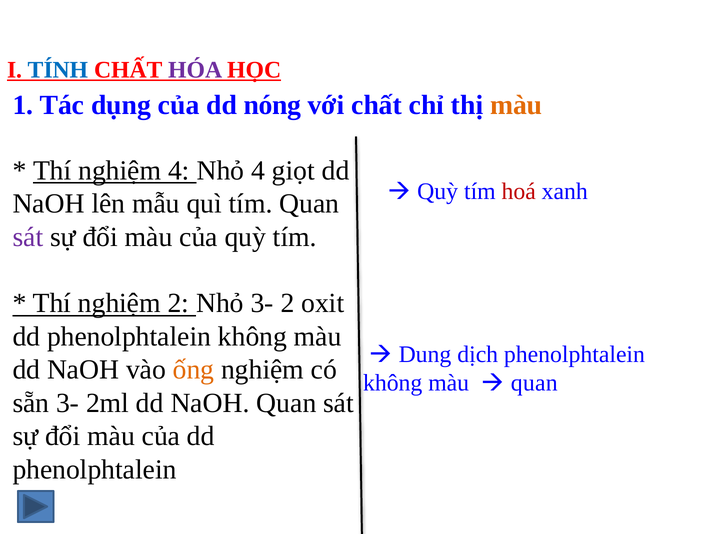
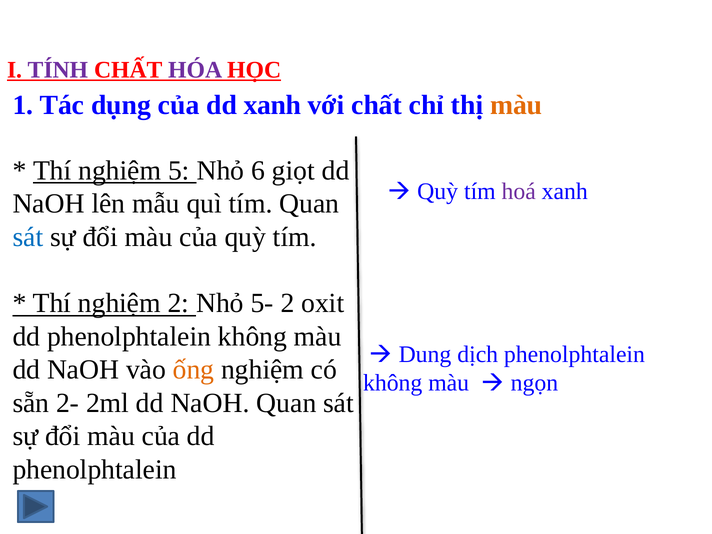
TÍNH colour: blue -> purple (58, 70)
dd nóng: nóng -> xanh (272, 105)
nghiệm 4: 4 -> 5 (179, 170)
Nhỏ 4: 4 -> 6 (258, 170)
hoá colour: red -> purple (519, 191)
sát colour: purple -> blue (28, 237)
Nhỏ 3-: 3- -> 5- (262, 303)
quan: quan -> ngọn (534, 383)
sẵn 3-: 3- -> 2- (68, 403)
